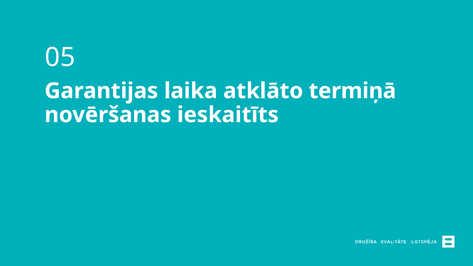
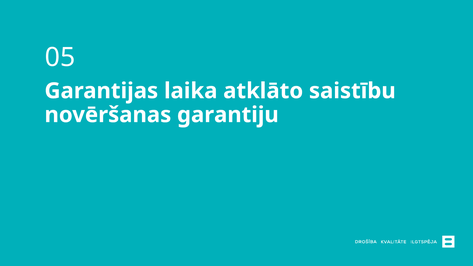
termiņā: termiņā -> saistību (352, 91)
ieskaitīts: ieskaitīts -> garantiju (228, 115)
